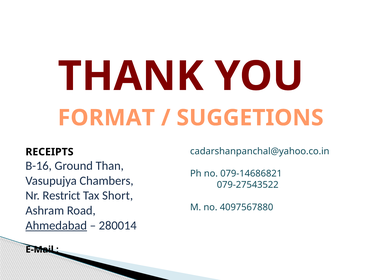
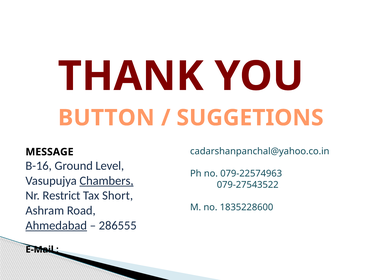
FORMAT: FORMAT -> BUTTON (106, 118)
RECEIPTS: RECEIPTS -> MESSAGE (49, 152)
Than: Than -> Level (110, 166)
079-14686821: 079-14686821 -> 079-22574963 (251, 174)
Chambers underline: none -> present (107, 181)
4097567880: 4097567880 -> 1835228600 (247, 208)
280014: 280014 -> 286555 (118, 226)
